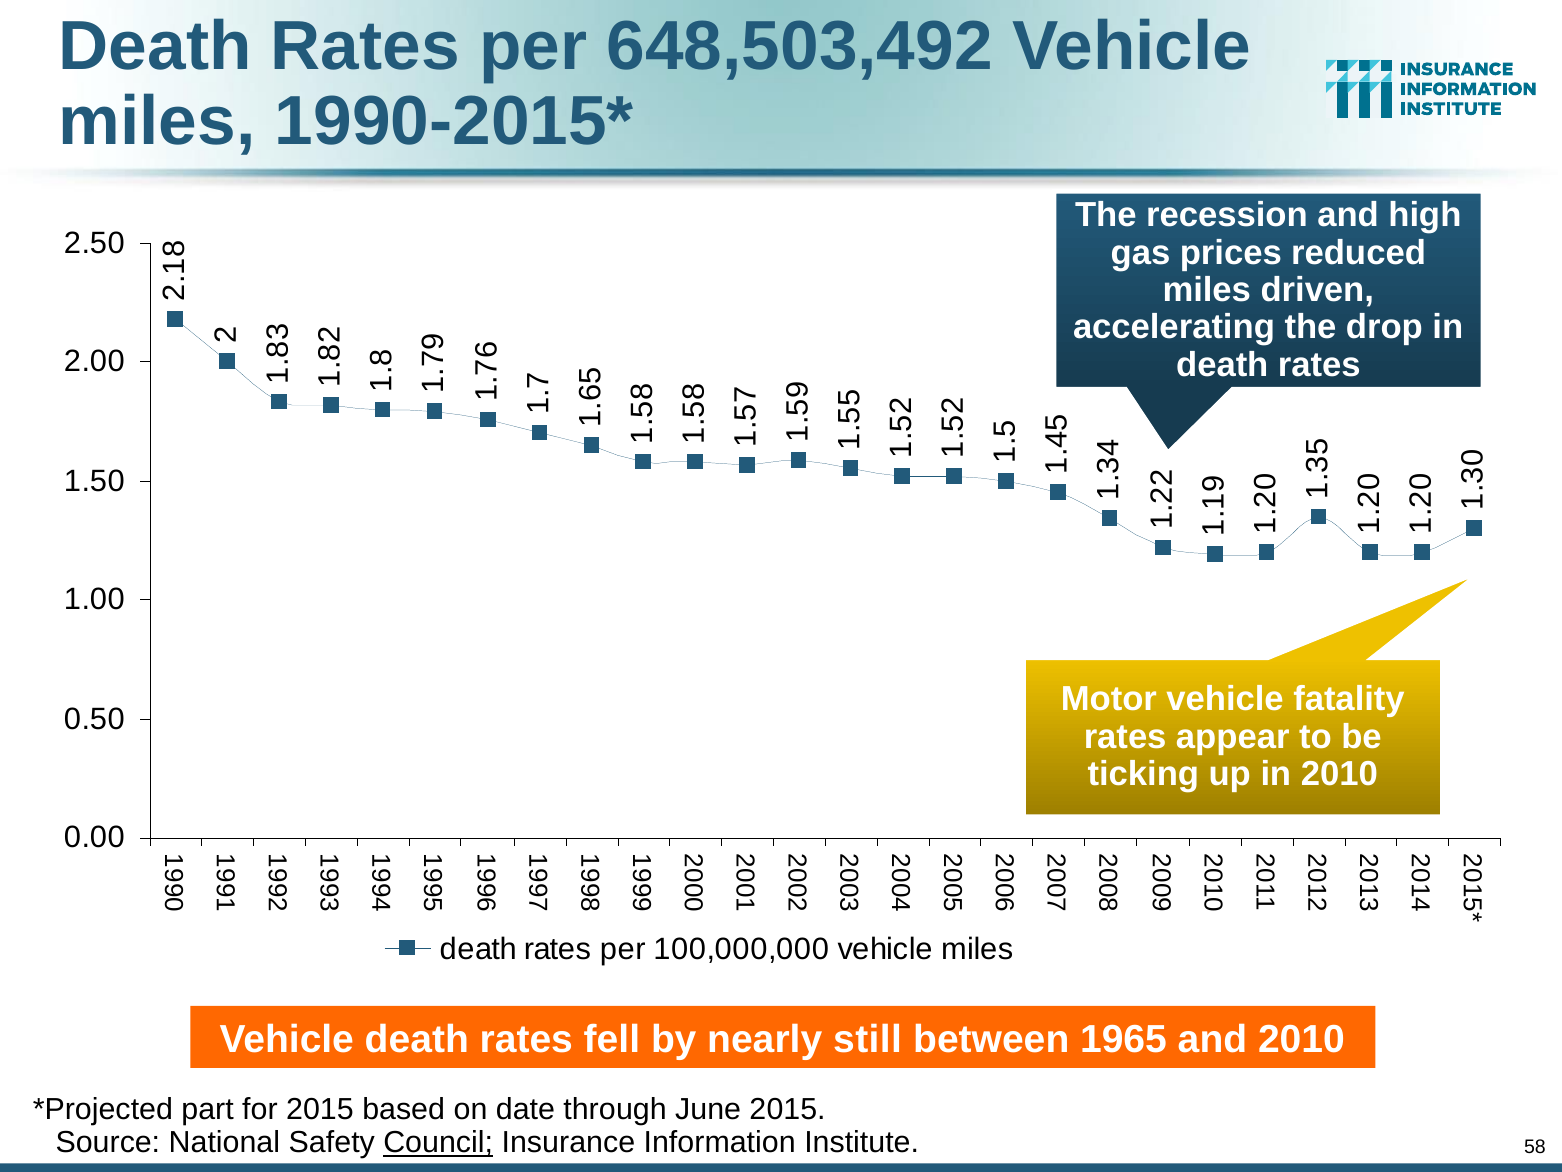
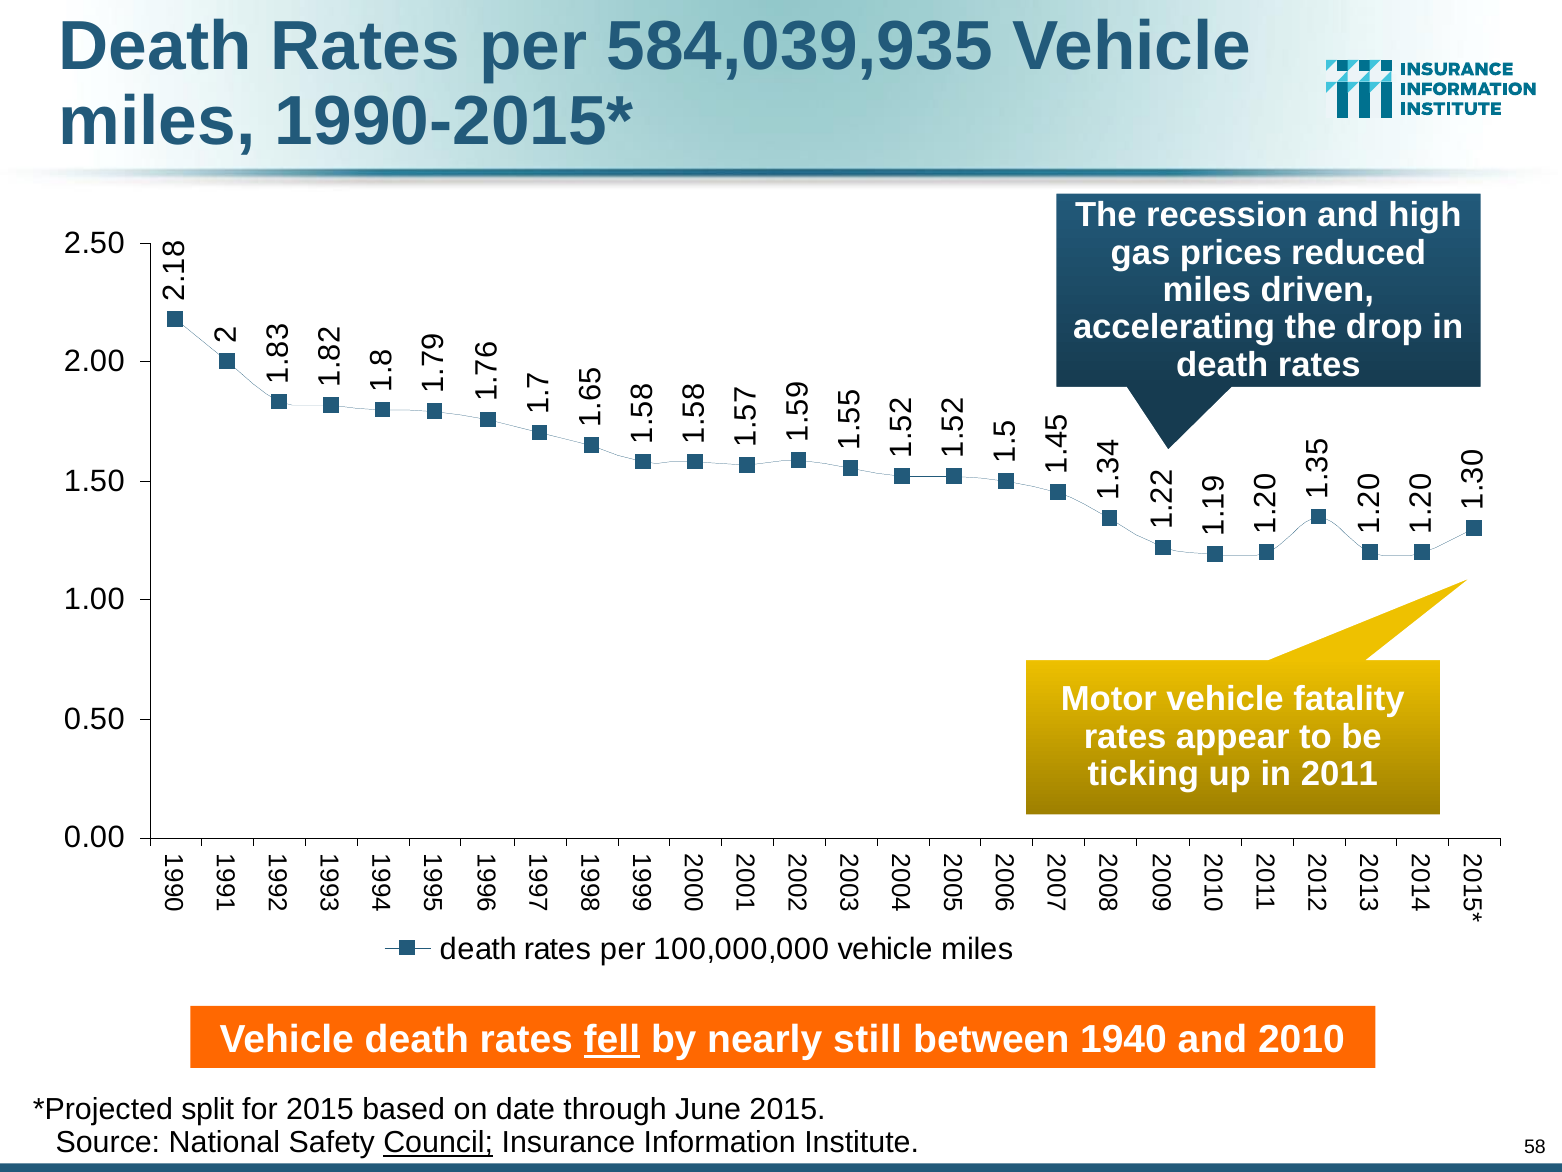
648,503,492: 648,503,492 -> 584,039,935 (800, 47)
in 2010: 2010 -> 2011 (1339, 774)
fell underline: none -> present (612, 1039)
1965: 1965 -> 1940 (1123, 1039)
part: part -> split (208, 1109)
